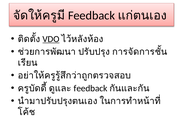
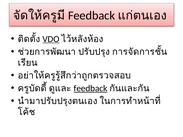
feedback underline: none -> present (91, 88)
